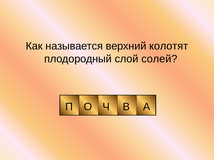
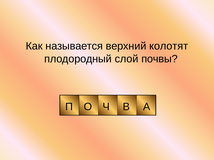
солей: солей -> почвы (160, 59)
